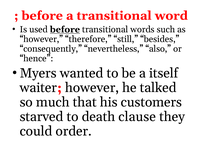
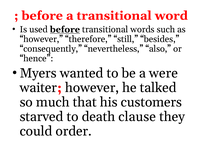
itself: itself -> were (164, 73)
